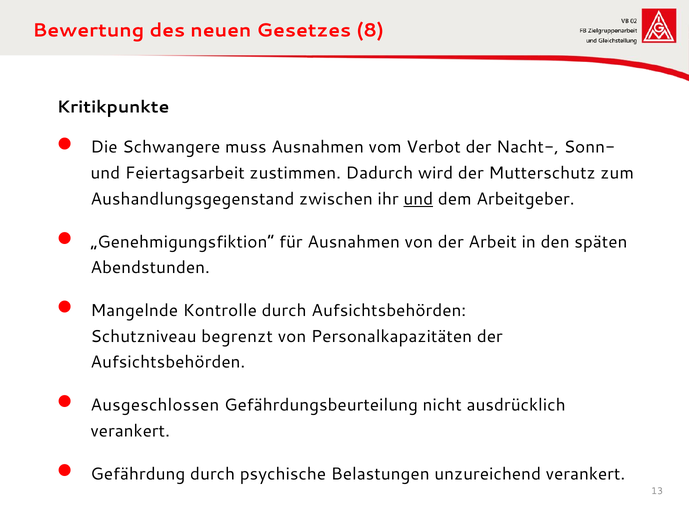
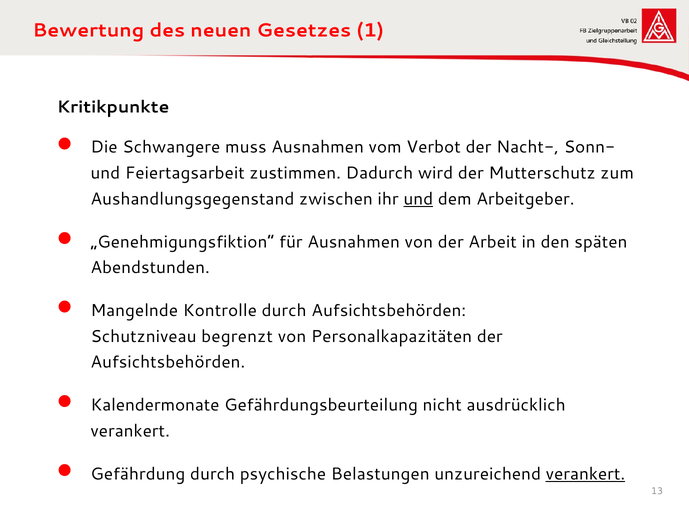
8: 8 -> 1 (370, 30)
Ausgeschlossen: Ausgeschlossen -> Kalendermonate (155, 406)
verankert underline: none -> present (585, 475)
